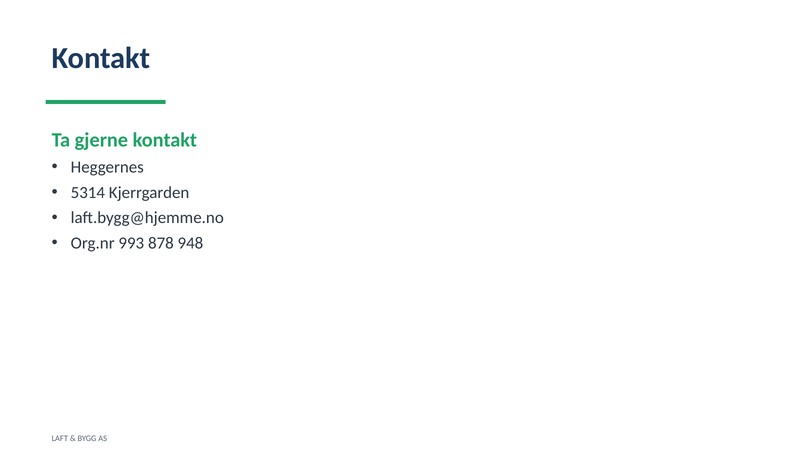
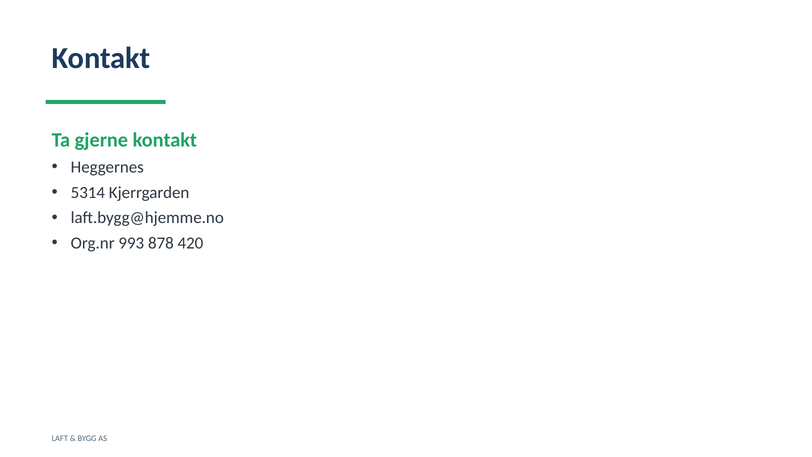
948: 948 -> 420 (190, 243)
